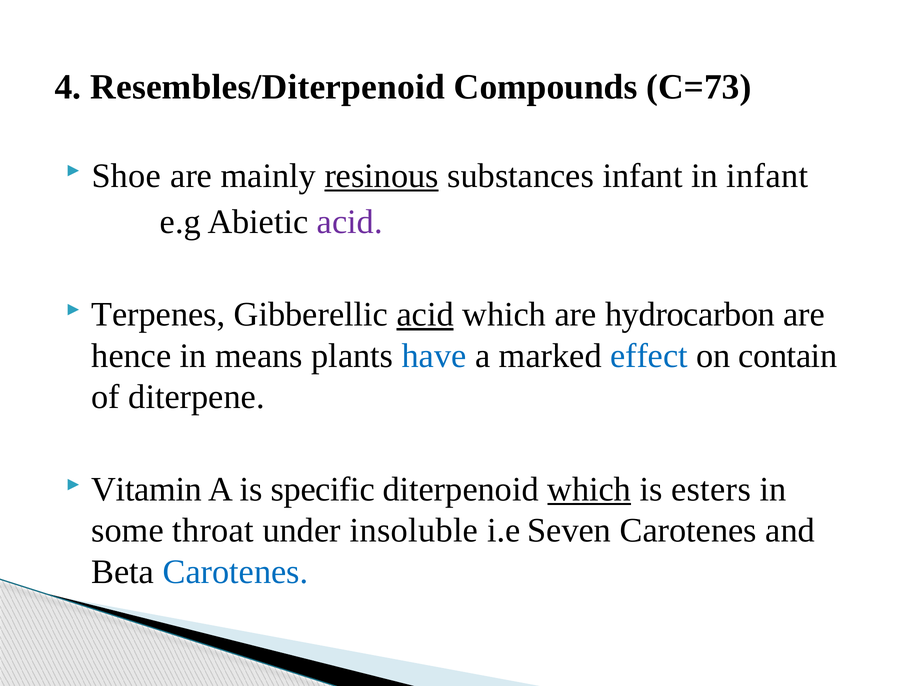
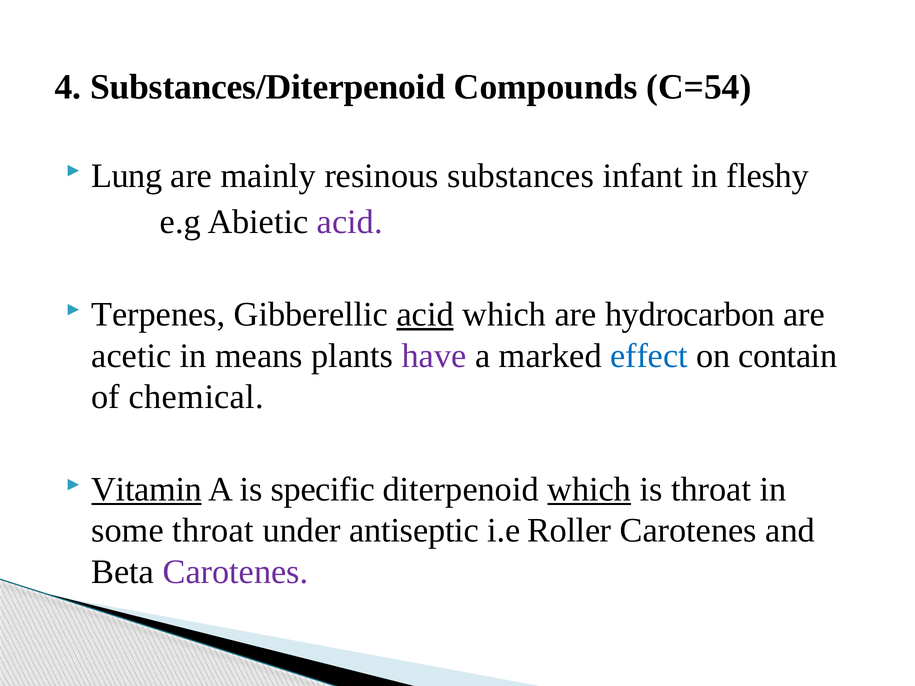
Resembles/Diterpenoid: Resembles/Diterpenoid -> Substances/Diterpenoid (268, 87)
C=73: C=73 -> C=54 (699, 87)
Shoe: Shoe -> Lung (127, 176)
resinous underline: present -> none (382, 176)
in infant: infant -> fleshy (768, 176)
hence: hence -> acetic (131, 356)
have colour: blue -> purple (434, 356)
diterpene: diterpene -> chemical (196, 397)
Vitamin underline: none -> present (147, 490)
is esters: esters -> throat (711, 490)
insoluble: insoluble -> antiseptic (414, 531)
Seven: Seven -> Roller (569, 531)
Carotenes colour: blue -> purple (236, 572)
